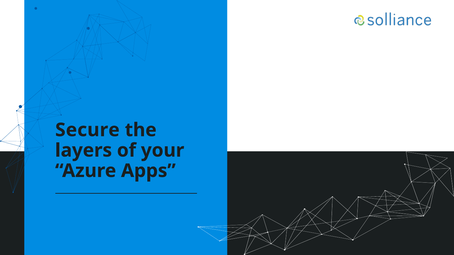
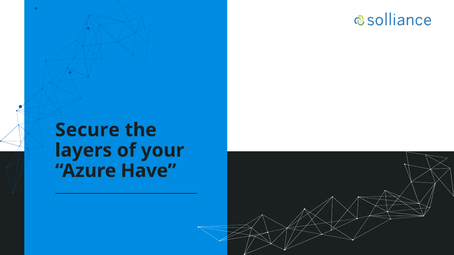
Apps: Apps -> Have (148, 171)
